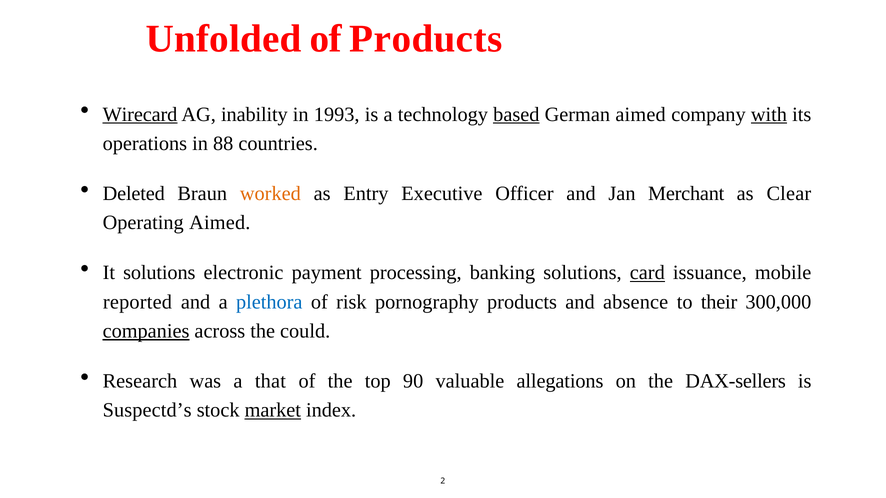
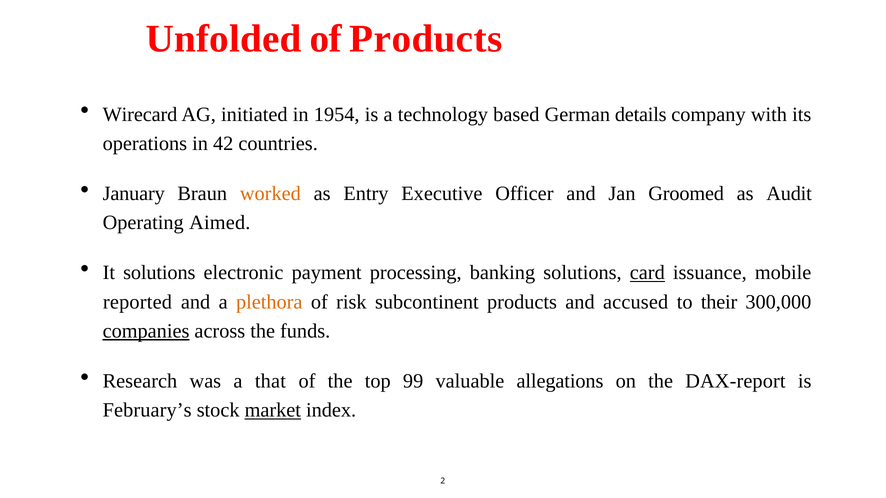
Wirecard underline: present -> none (140, 114)
inability: inability -> initiated (254, 114)
1993: 1993 -> 1954 (337, 114)
based underline: present -> none (516, 114)
German aimed: aimed -> details (641, 114)
with underline: present -> none (769, 114)
88: 88 -> 42 (223, 144)
Deleted: Deleted -> January (134, 194)
Merchant: Merchant -> Groomed (686, 194)
Clear: Clear -> Audit (789, 194)
plethora colour: blue -> orange (269, 302)
pornography: pornography -> subcontinent (427, 302)
absence: absence -> accused (636, 302)
could: could -> funds (305, 331)
90: 90 -> 99 (413, 381)
DAX-sellers: DAX-sellers -> DAX-report (735, 381)
Suspectd’s: Suspectd’s -> February’s (147, 411)
